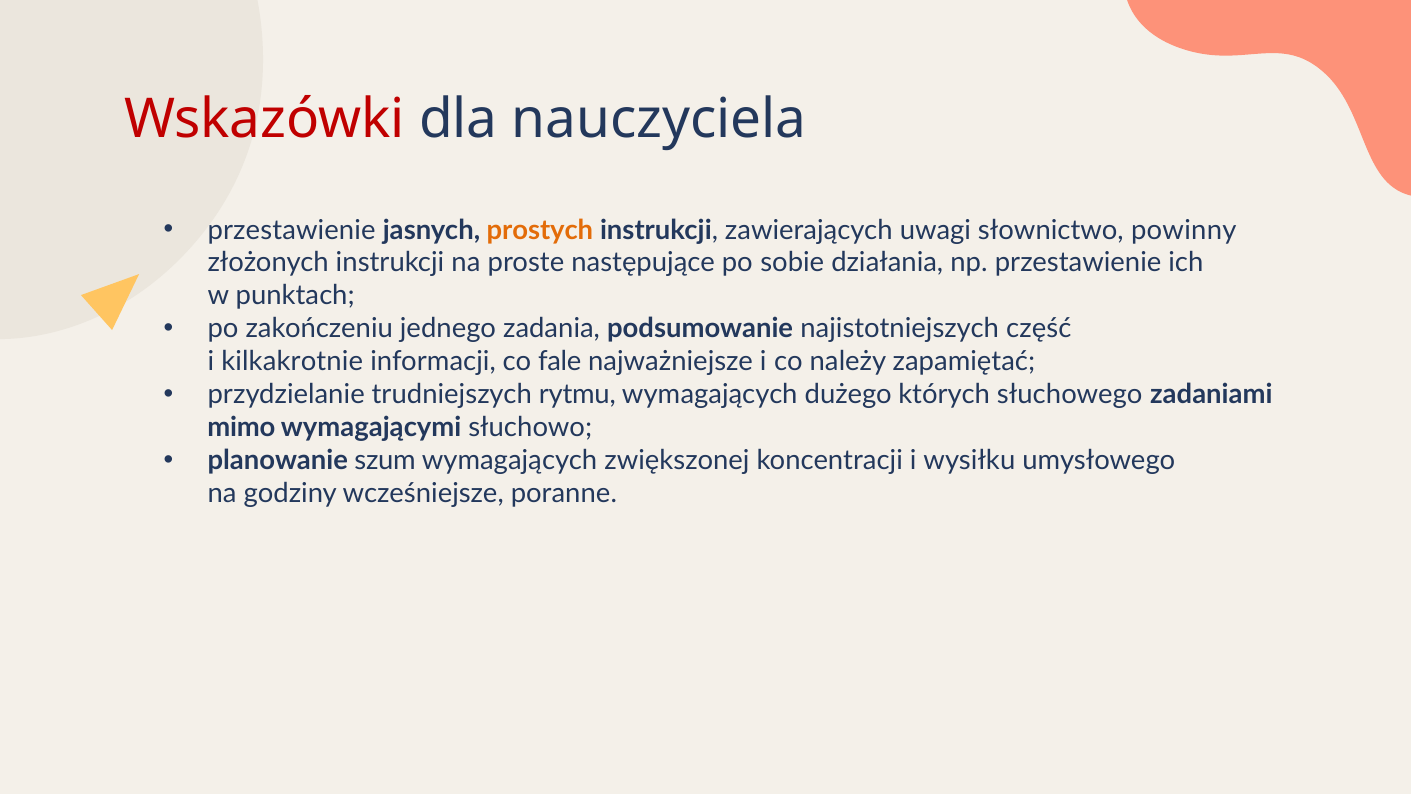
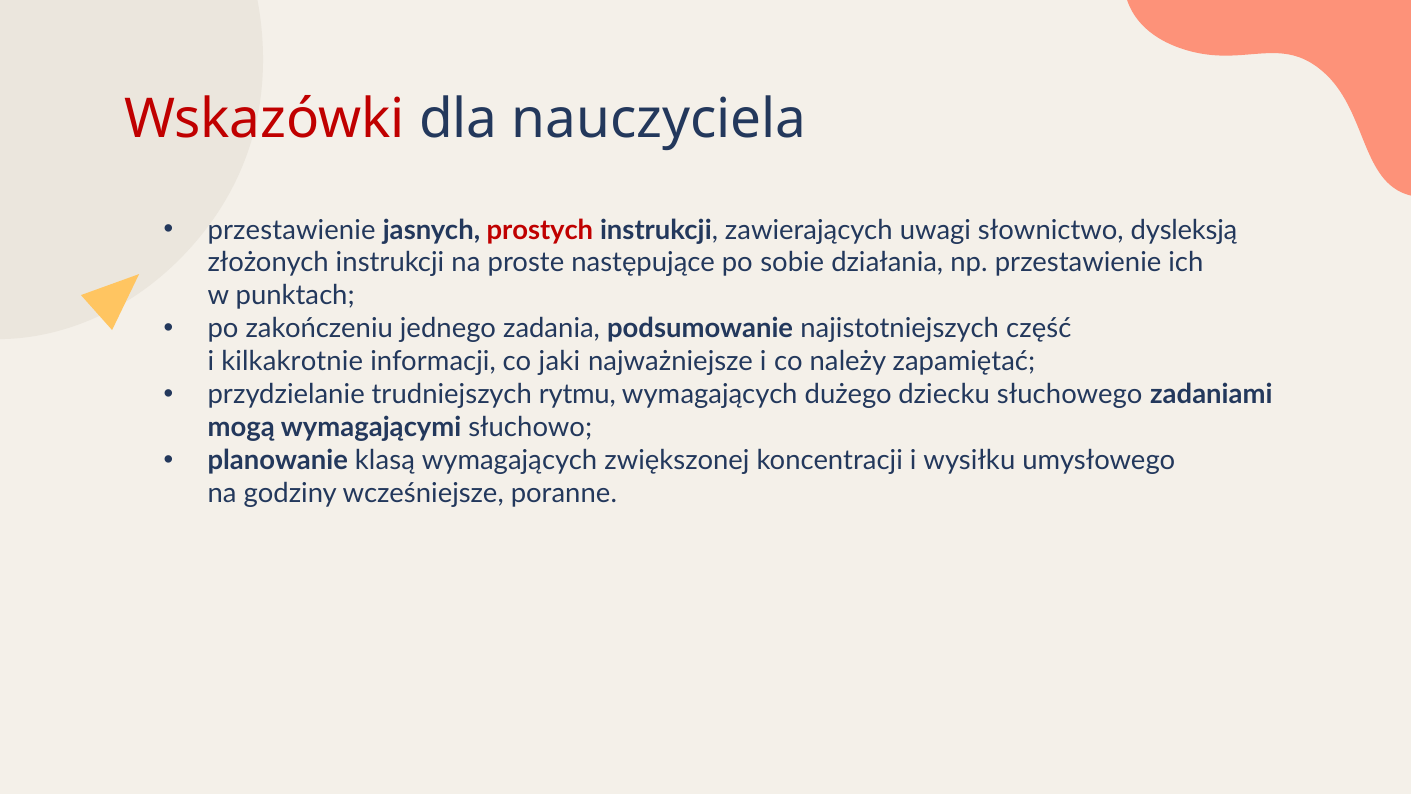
prostych colour: orange -> red (540, 230)
powinny: powinny -> dysleksją (1184, 230)
fale: fale -> jaki (559, 362)
których: których -> dziecku (944, 395)
mimo: mimo -> mogą (241, 428)
szum: szum -> klasą (385, 460)
